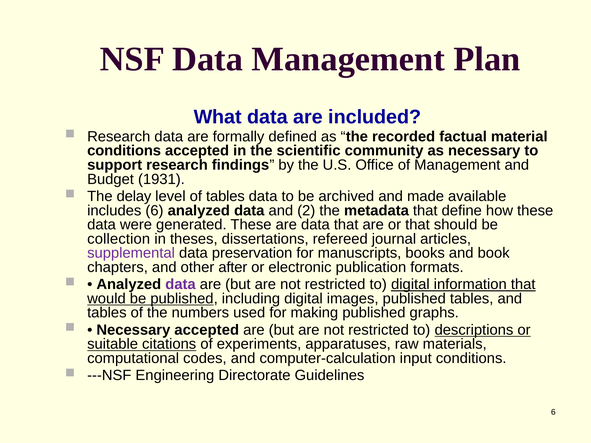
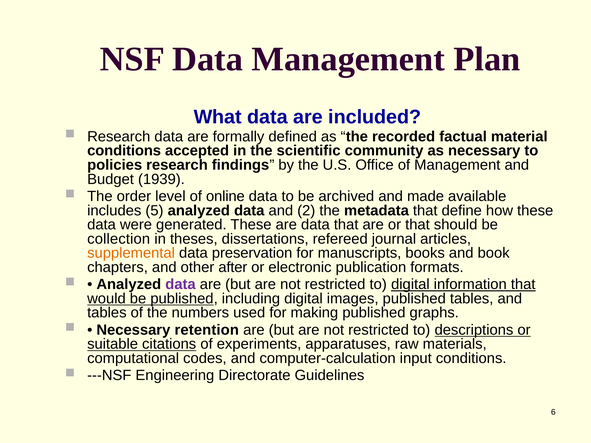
support: support -> policies (115, 165)
1931: 1931 -> 1939 (161, 179)
delay: delay -> order (134, 196)
of tables: tables -> online (225, 196)
includes 6: 6 -> 5 (154, 211)
supplemental colour: purple -> orange (131, 253)
Necessary accepted: accepted -> retention (207, 330)
